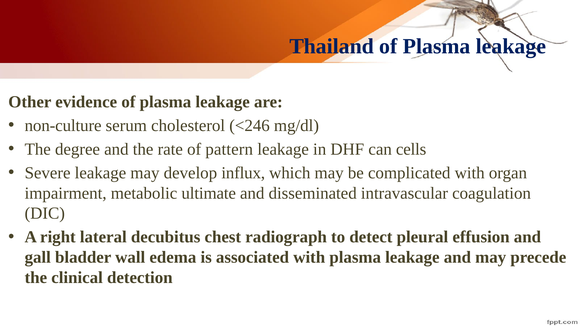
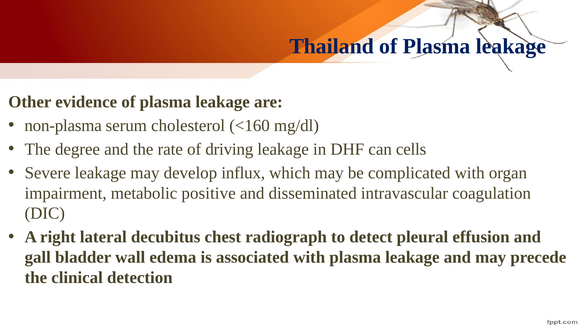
non-culture: non-culture -> non-plasma (63, 126)
<246: <246 -> <160 (250, 126)
pattern: pattern -> driving (229, 149)
ultimate: ultimate -> positive (209, 193)
